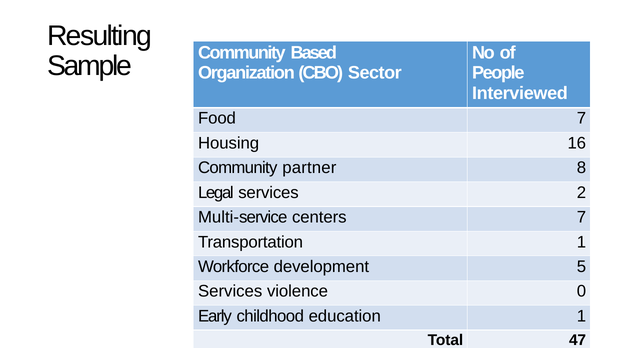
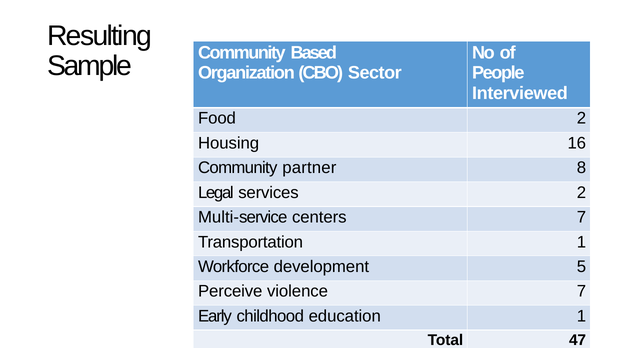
Food 7: 7 -> 2 (581, 118)
Services: Services -> Perceive (230, 292)
violence 0: 0 -> 7 (581, 292)
